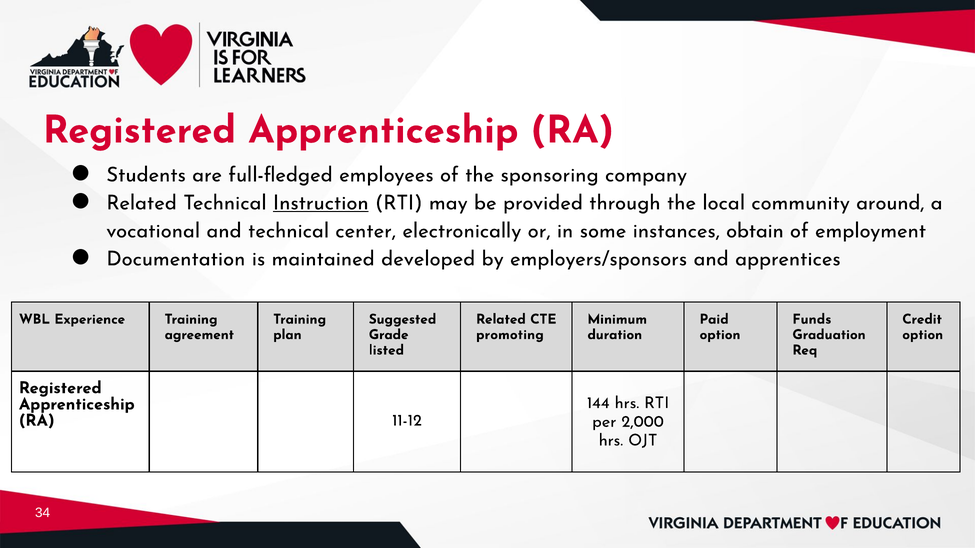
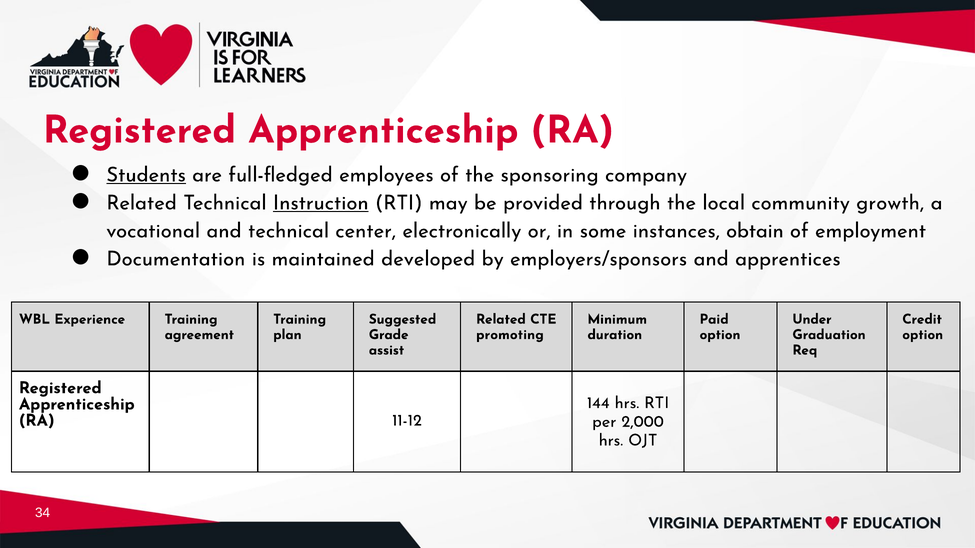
Students underline: none -> present (146, 175)
around: around -> growth (890, 203)
Funds: Funds -> Under (812, 319)
listed: listed -> assist (386, 350)
